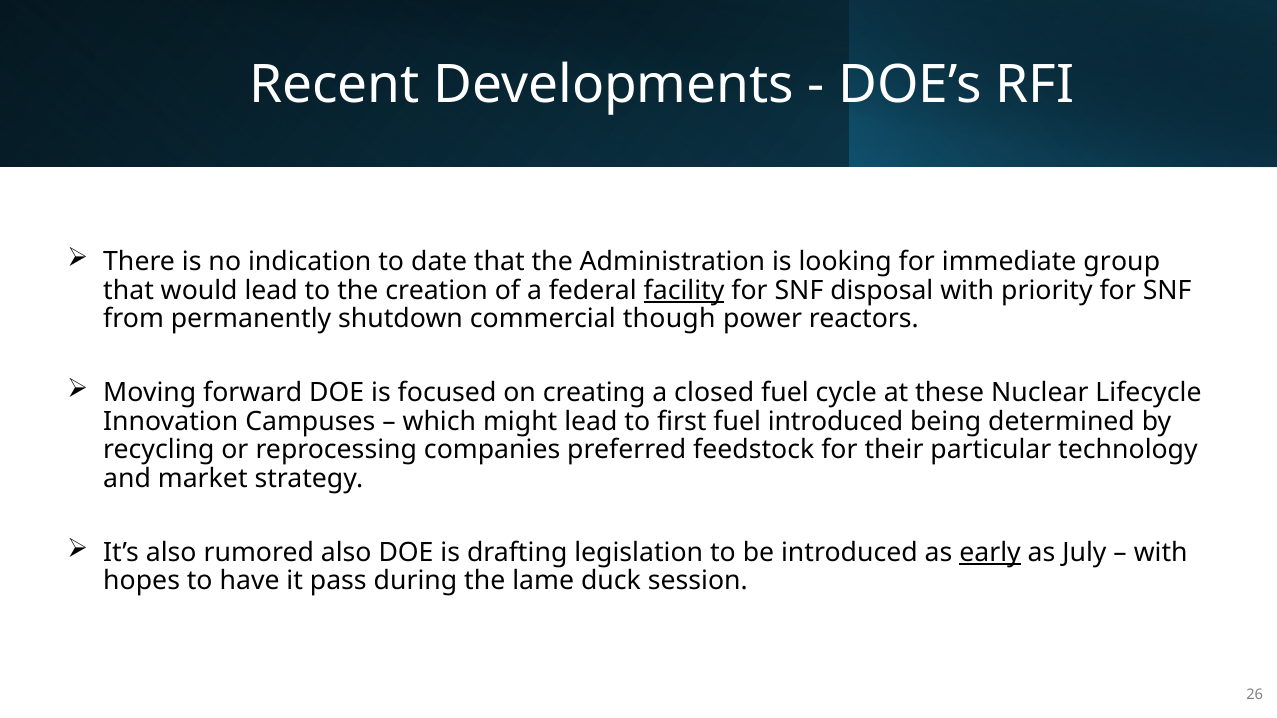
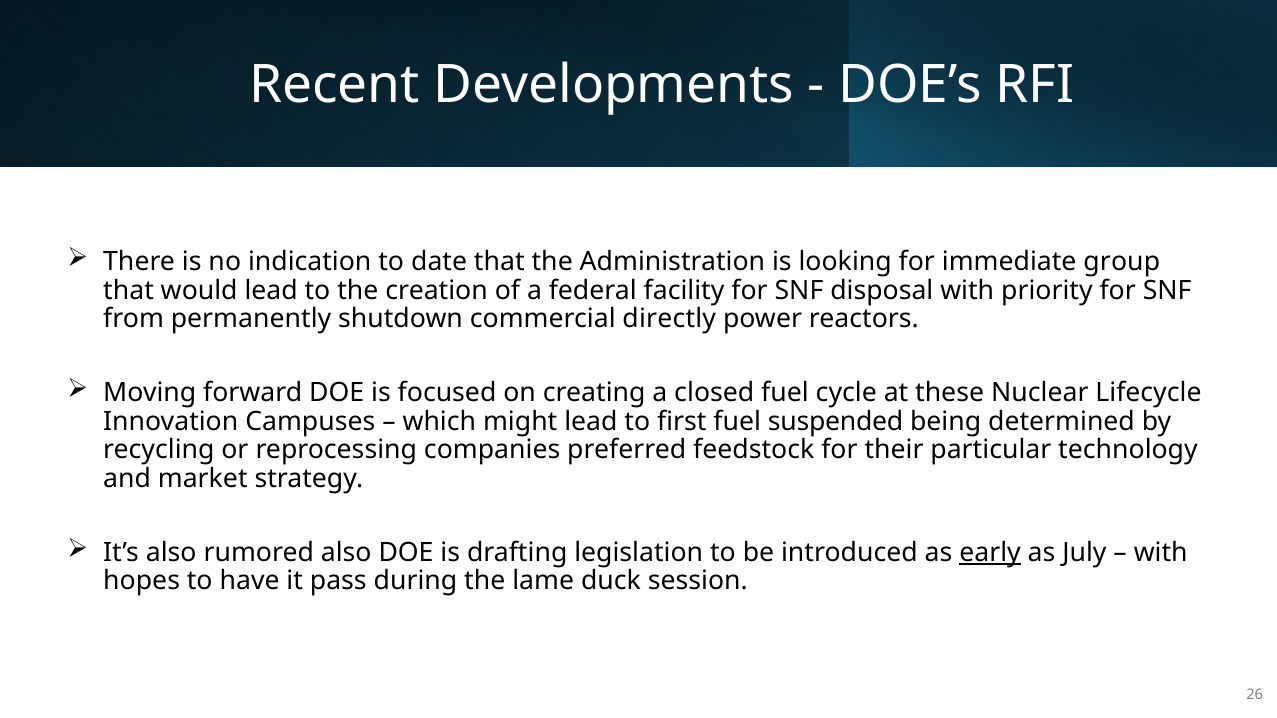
facility underline: present -> none (684, 290)
though: though -> directly (669, 319)
fuel introduced: introduced -> suspended (836, 422)
